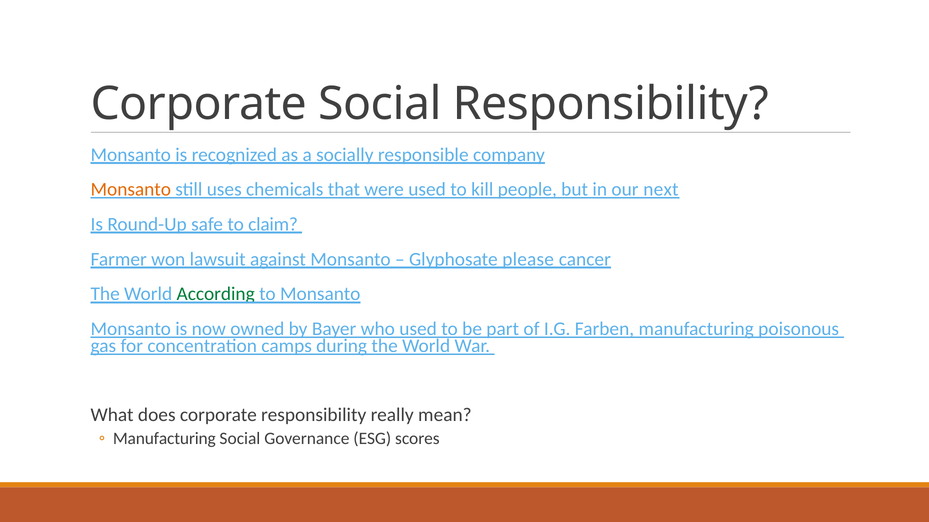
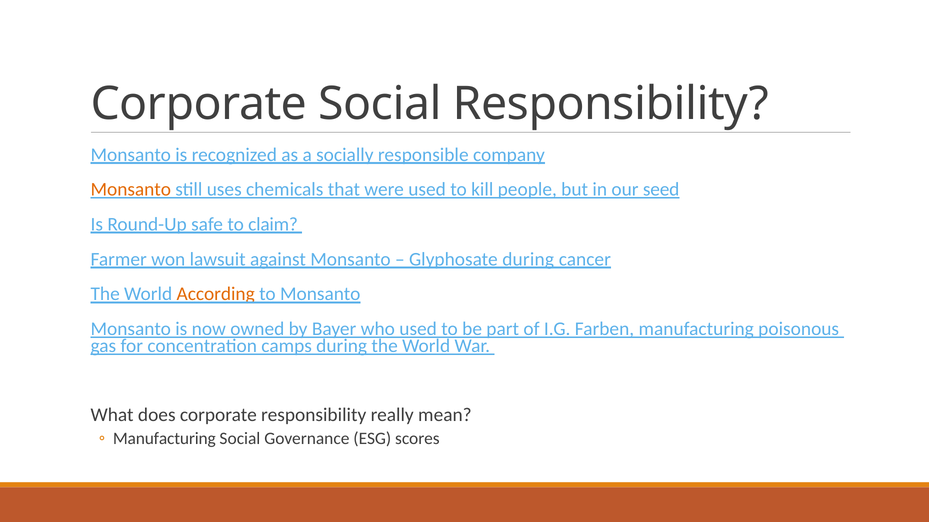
next: next -> seed (661, 190)
Glyphosate please: please -> during (528, 259)
According colour: green -> orange (216, 294)
